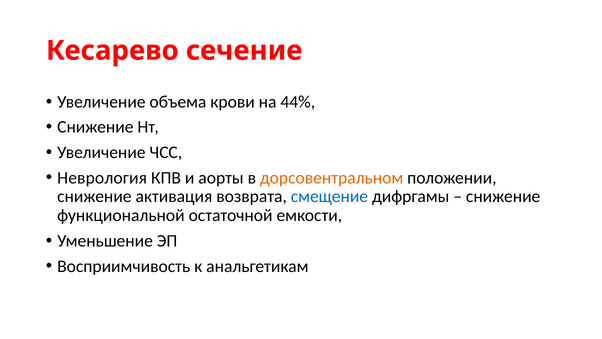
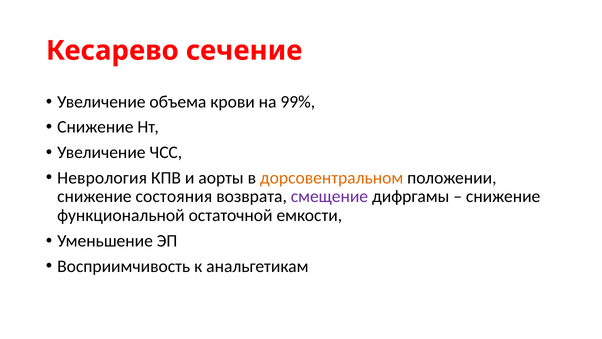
44%: 44% -> 99% (298, 102)
активация: активация -> состояния (174, 196)
смещение colour: blue -> purple (329, 196)
